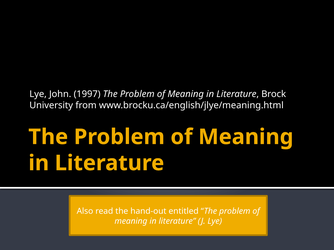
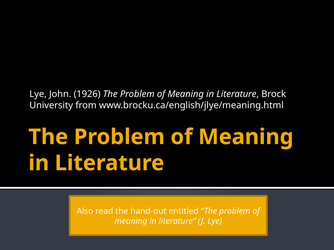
1997: 1997 -> 1926 (87, 94)
